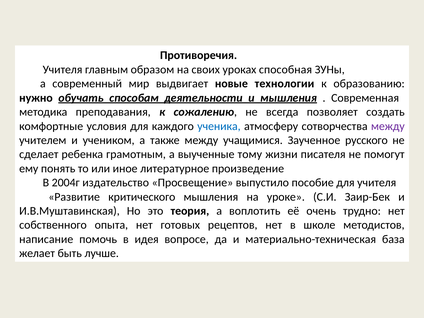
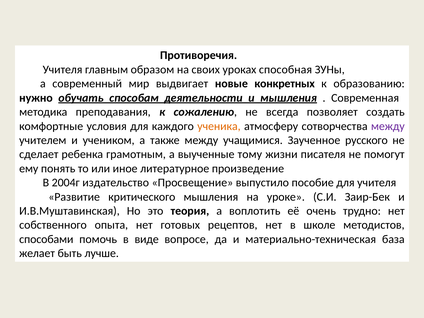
технологии: технологии -> конкретных (285, 84)
ученика colour: blue -> orange (219, 126)
написание: написание -> способами (46, 239)
идея: идея -> виде (147, 239)
